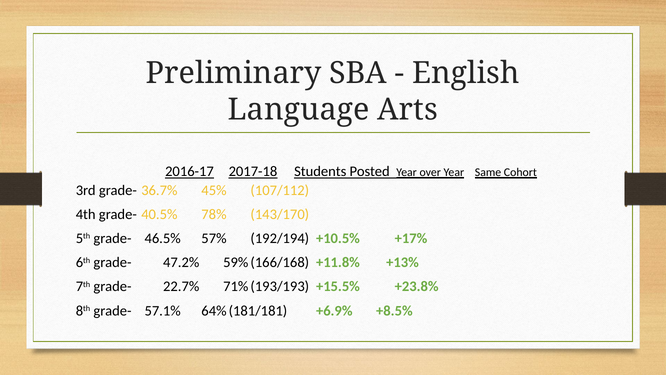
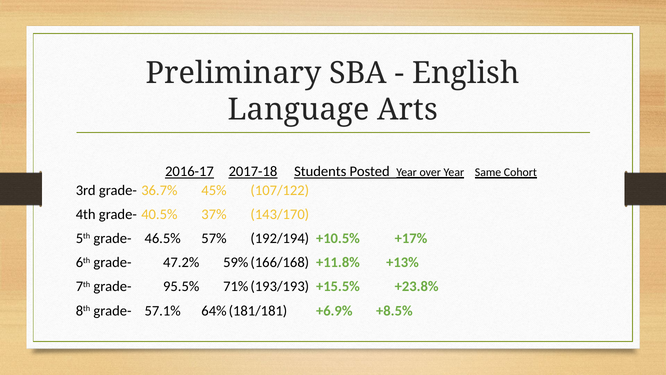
107/112: 107/112 -> 107/122 (280, 190)
78%: 78% -> 37% (214, 214)
22.7%: 22.7% -> 95.5% (181, 286)
